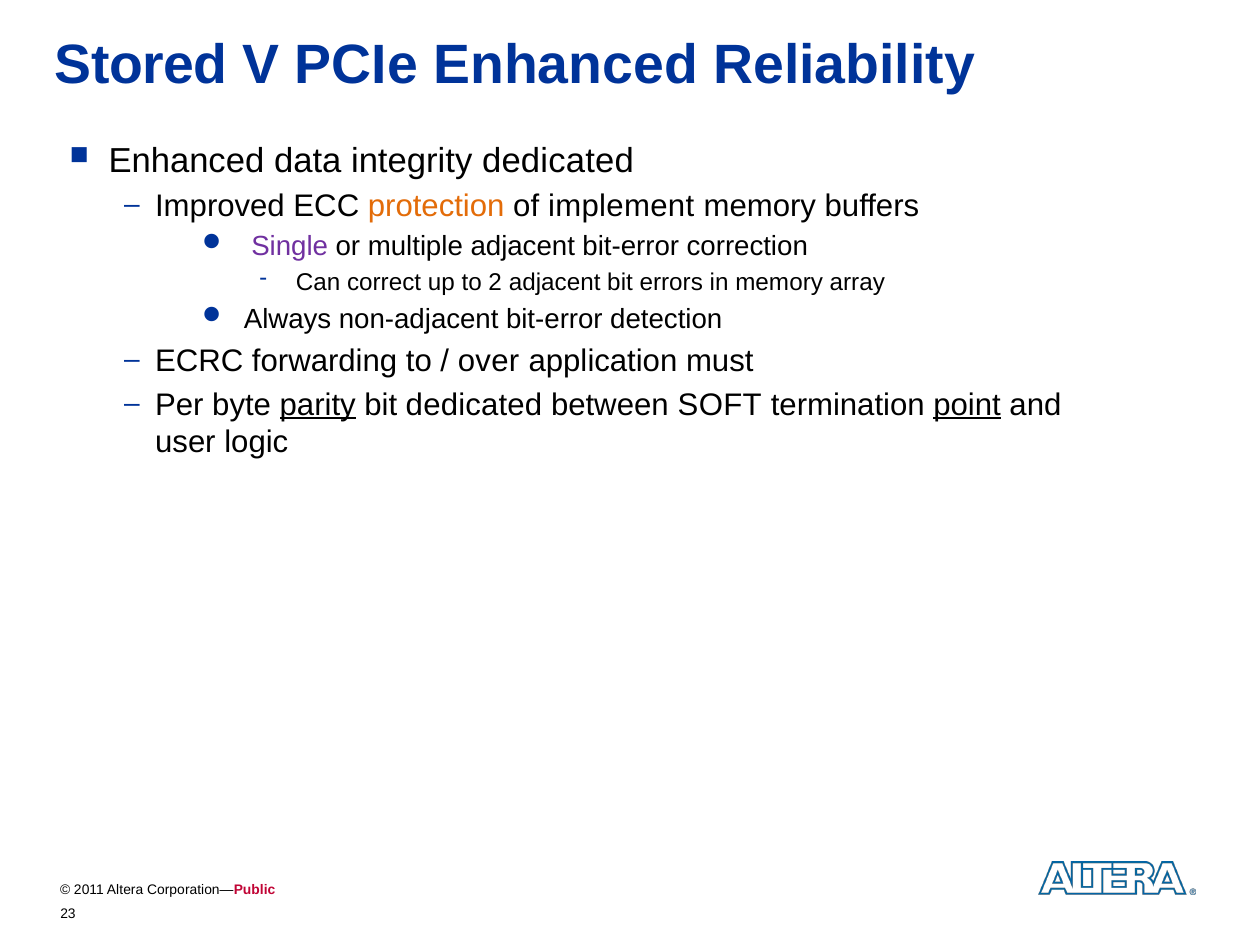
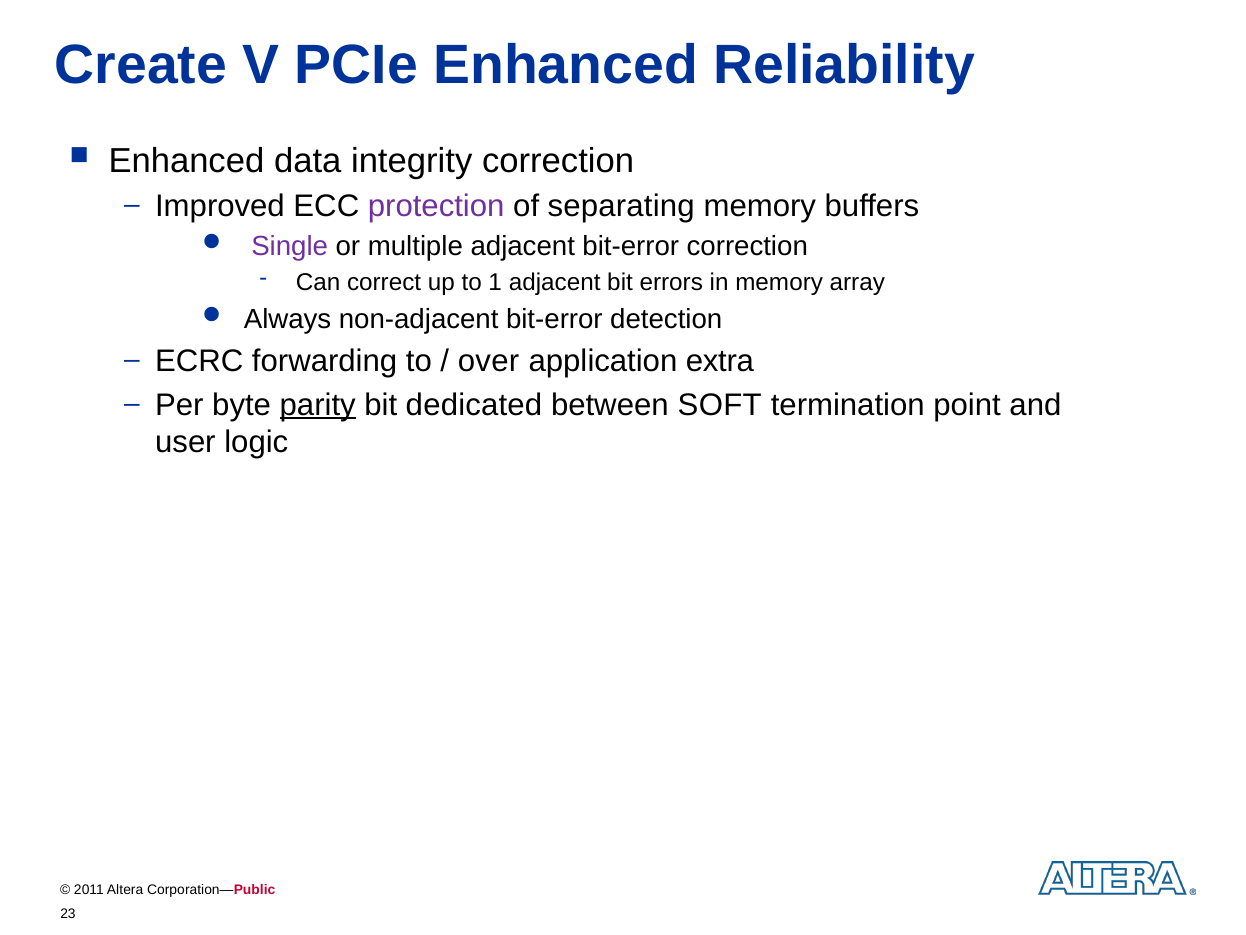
Stored: Stored -> Create (141, 65)
integrity dedicated: dedicated -> correction (558, 161)
protection colour: orange -> purple (436, 206)
implement: implement -> separating (621, 206)
2: 2 -> 1 (495, 282)
must: must -> extra (720, 361)
point underline: present -> none (967, 405)
